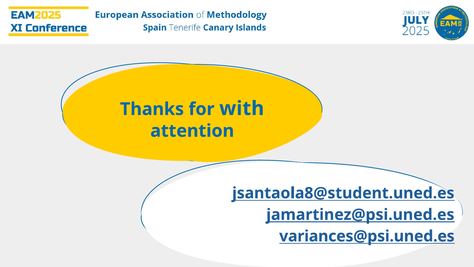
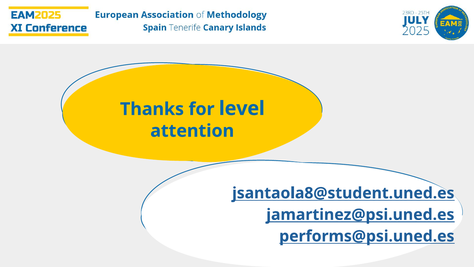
with: with -> level (242, 108)
variances@psi.uned.es: variances@psi.uned.es -> performs@psi.uned.es (367, 236)
